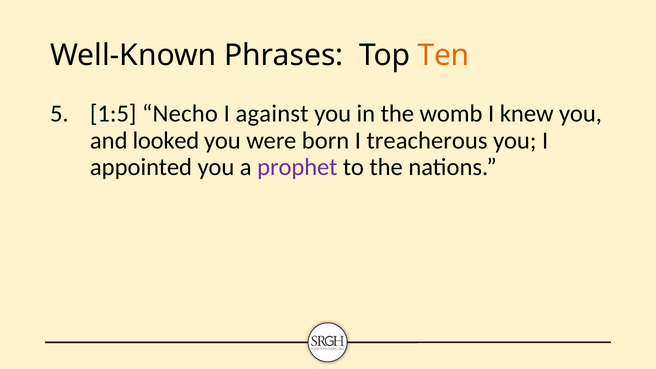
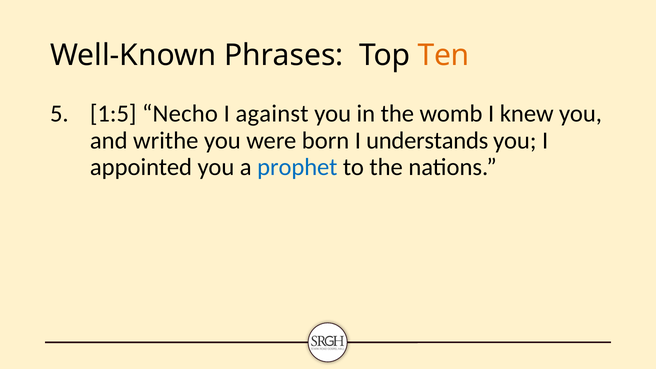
looked: looked -> writhe (166, 140)
treacherous: treacherous -> understands (427, 140)
prophet colour: purple -> blue (297, 167)
